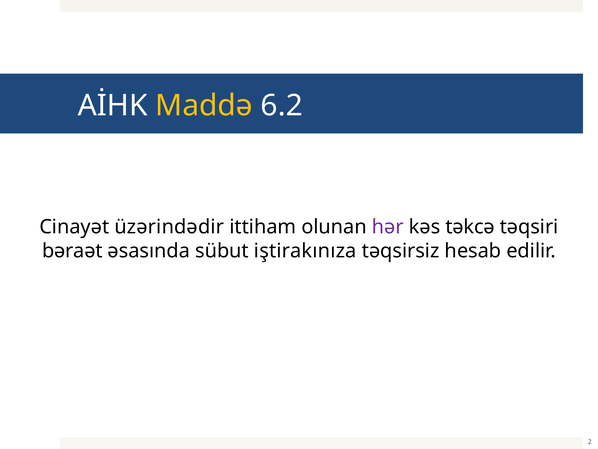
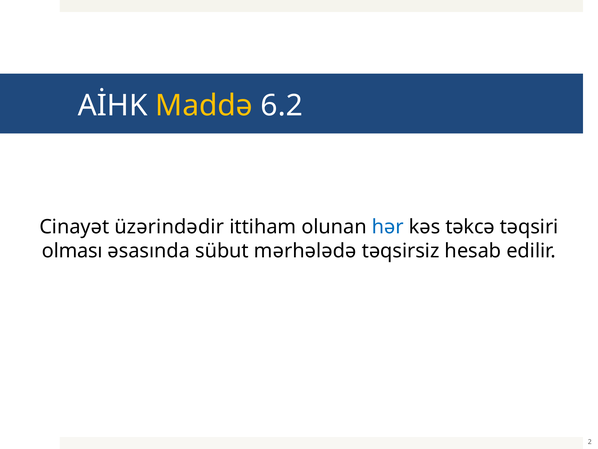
hər colour: purple -> blue (388, 227)
bəraət: bəraət -> olması (72, 251)
iştirakınıza: iştirakınıza -> mərhələdə (305, 251)
